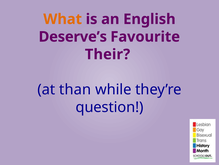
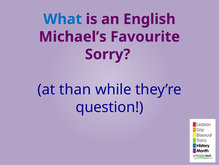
What colour: orange -> blue (63, 19)
Deserve’s: Deserve’s -> Michael’s (73, 37)
Their: Their -> Sorry (108, 54)
